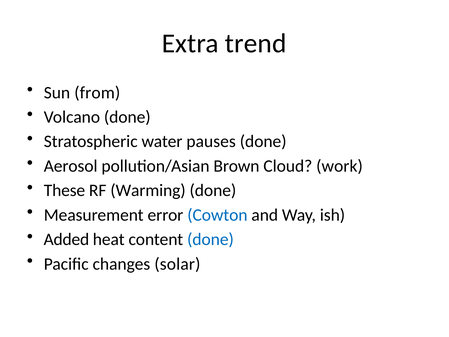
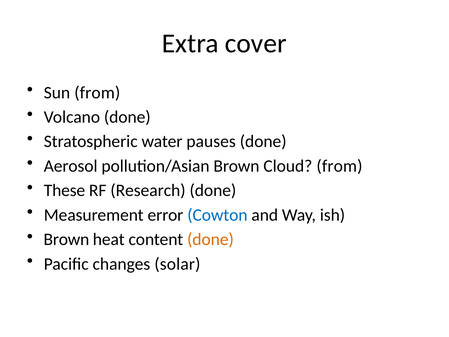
trend: trend -> cover (256, 43)
Cloud work: work -> from (339, 166)
Warming: Warming -> Research (148, 190)
Added: Added -> Brown (66, 239)
done colour: blue -> orange (210, 239)
